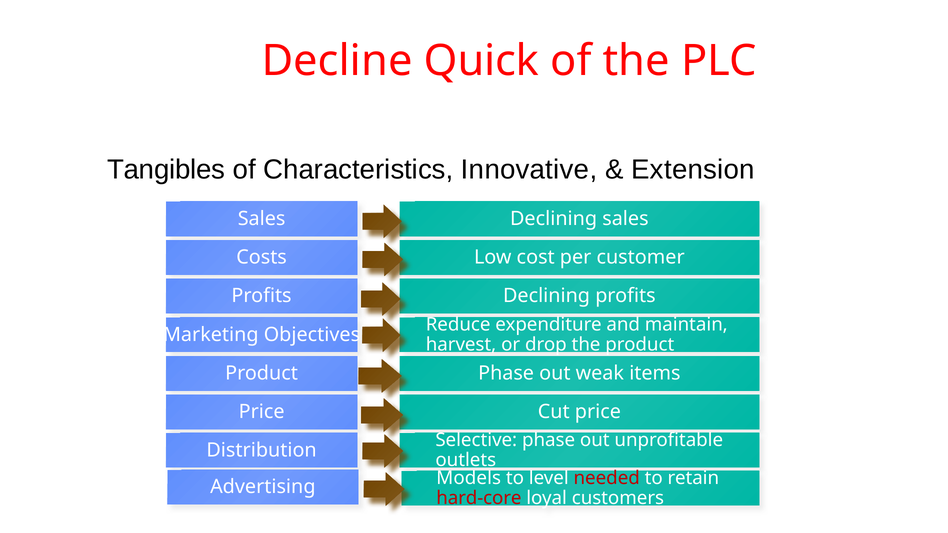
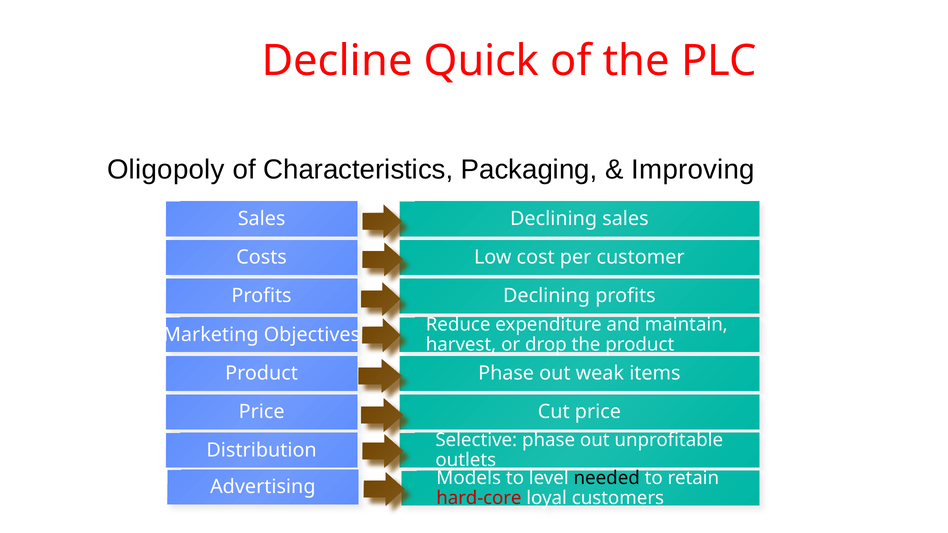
Tangibles: Tangibles -> Oligopoly (166, 170)
Innovative: Innovative -> Packaging (529, 170)
Extension: Extension -> Improving (693, 170)
needed colour: red -> black (607, 478)
